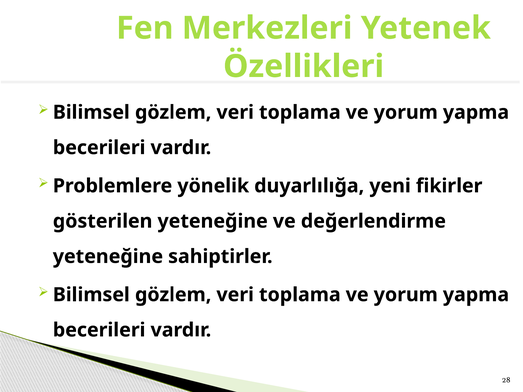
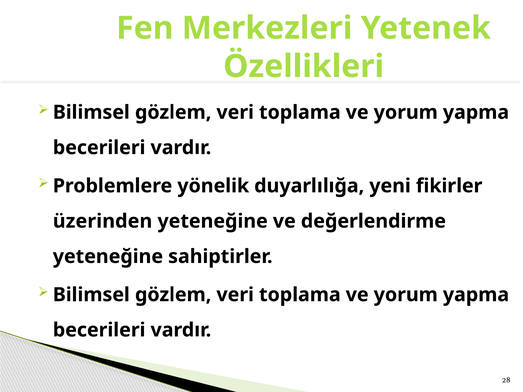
gösterilen: gösterilen -> üzerinden (103, 221)
